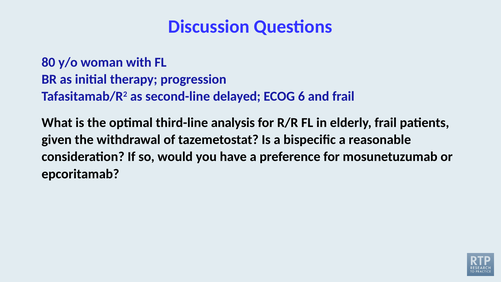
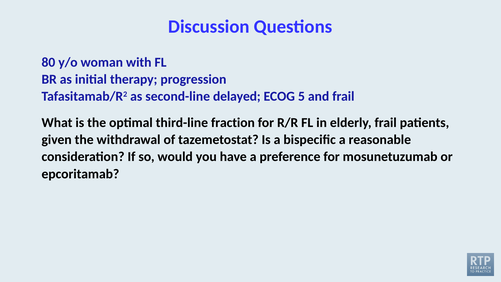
6: 6 -> 5 (301, 96)
analysis: analysis -> fraction (233, 123)
